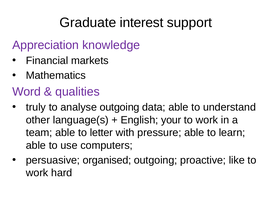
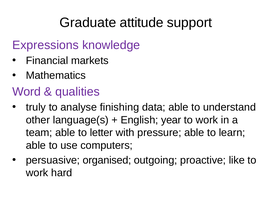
interest: interest -> attitude (142, 23)
Appreciation: Appreciation -> Expressions (46, 45)
analyse outgoing: outgoing -> finishing (119, 107)
your: your -> year (171, 120)
